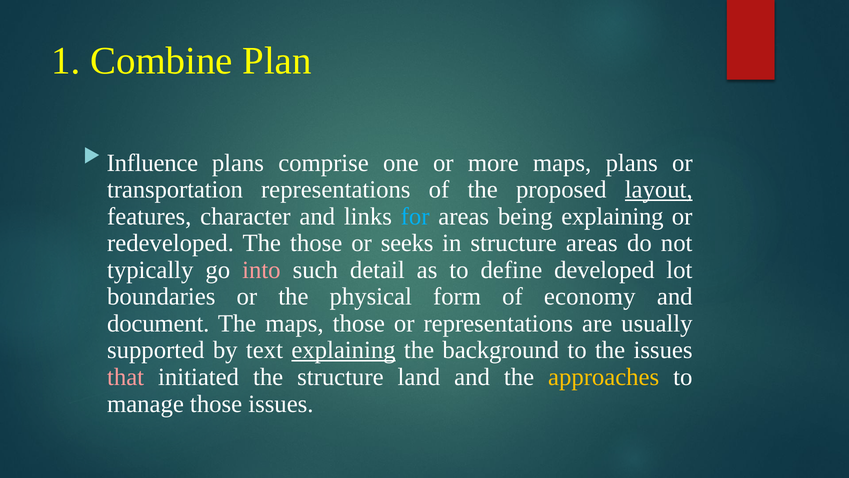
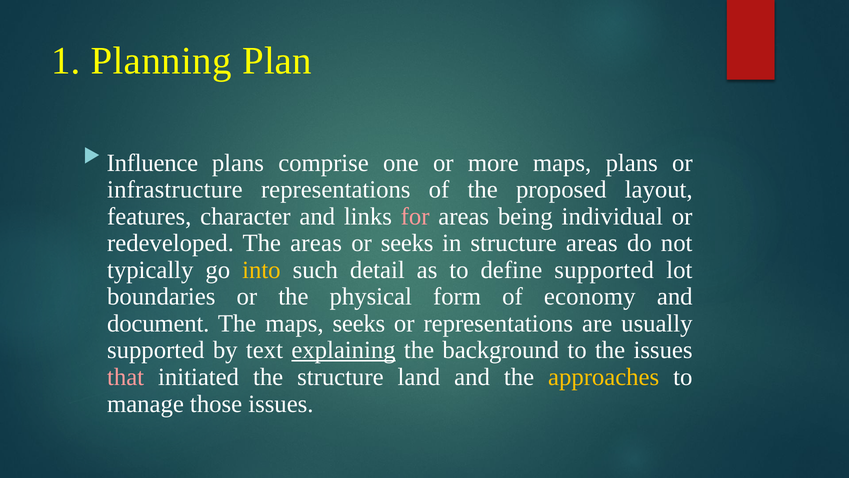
Combine: Combine -> Planning (161, 61)
transportation: transportation -> infrastructure (175, 189)
layout underline: present -> none (659, 189)
for colour: light blue -> pink (415, 216)
being explaining: explaining -> individual (612, 216)
The those: those -> areas (316, 243)
into colour: pink -> yellow (261, 270)
define developed: developed -> supported (604, 270)
maps those: those -> seeks (359, 323)
